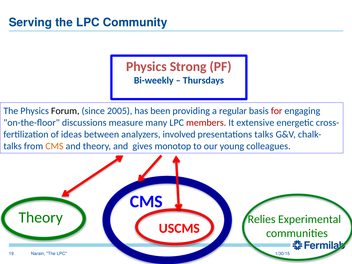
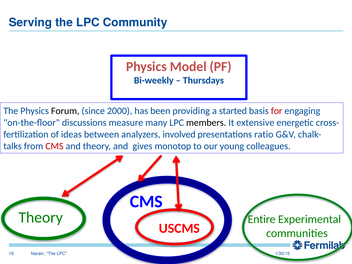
Strong: Strong -> Model (188, 67)
2005: 2005 -> 2000 (120, 111)
regular: regular -> started (233, 111)
members colour: red -> black (206, 123)
presentations talks: talks -> ratio (264, 134)
CMS colour: orange -> red (54, 146)
Relies: Relies -> Entire (262, 219)
